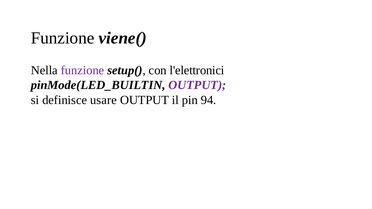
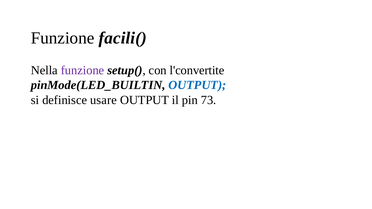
viene(: viene( -> facili( (123, 38)
l'elettronici: l'elettronici -> l'convertite (197, 70)
OUTPUT colour: purple -> blue (197, 85)
94: 94 -> 73 (209, 100)
